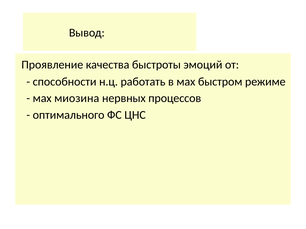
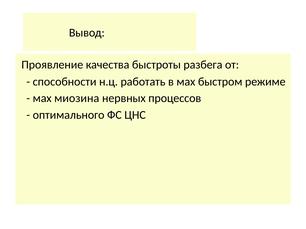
эмоций: эмоций -> разбега (203, 65)
